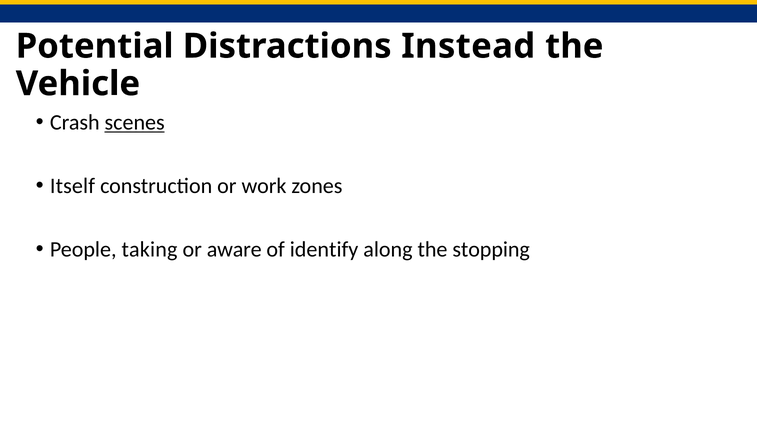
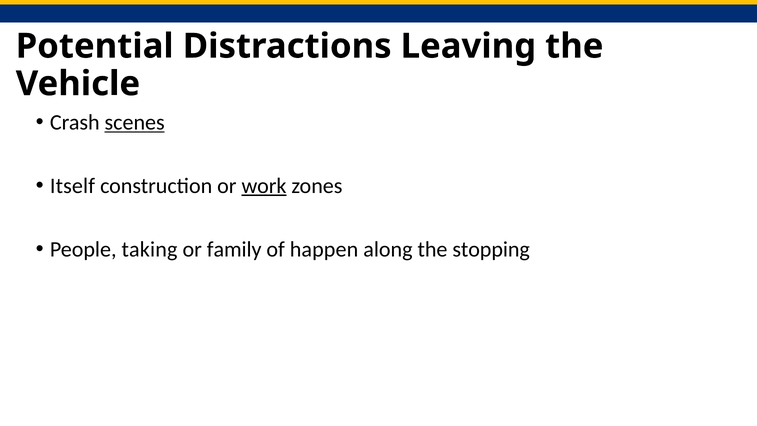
Instead: Instead -> Leaving (468, 46)
work underline: none -> present (264, 186)
aware: aware -> family (234, 249)
identify: identify -> happen (324, 249)
